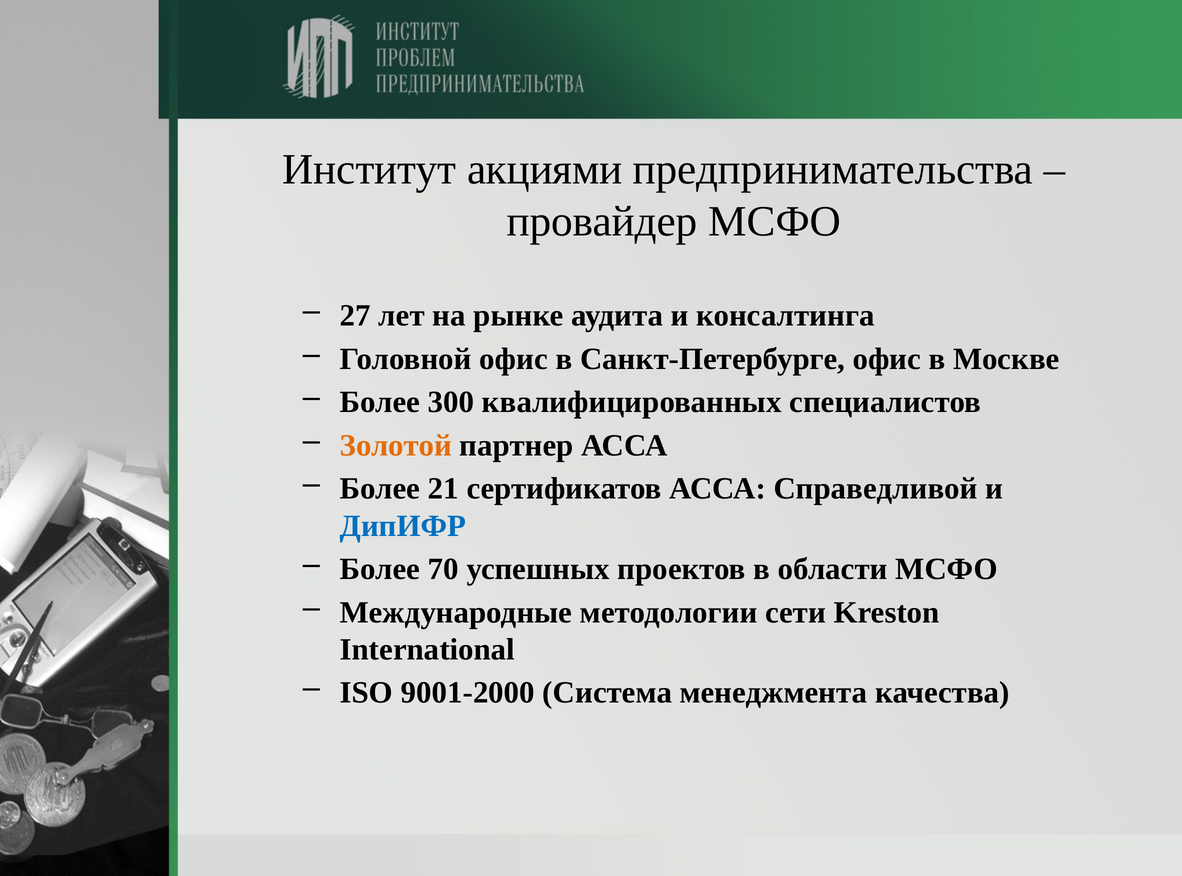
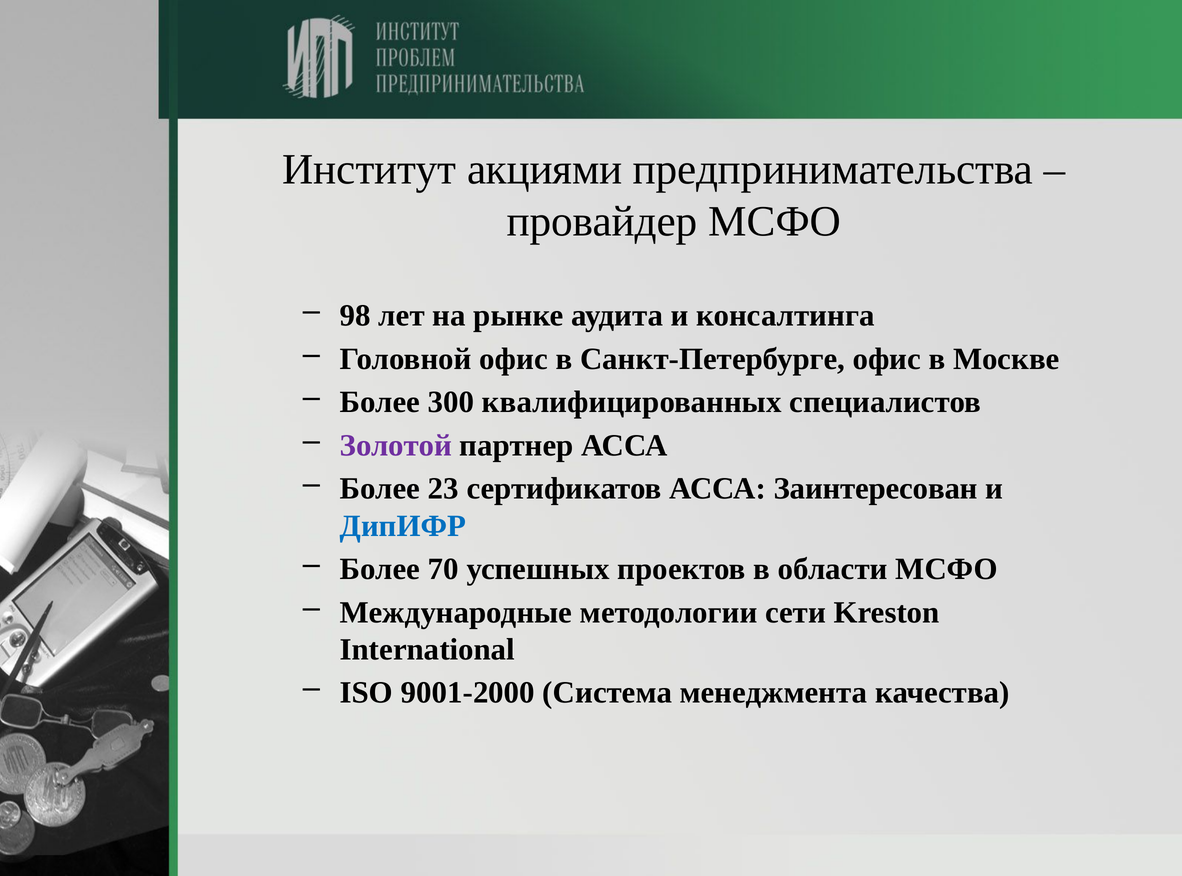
27: 27 -> 98 (355, 316)
Золотой colour: orange -> purple (396, 445)
21: 21 -> 23 (443, 489)
Справедливой: Справедливой -> Заинтересован (876, 489)
